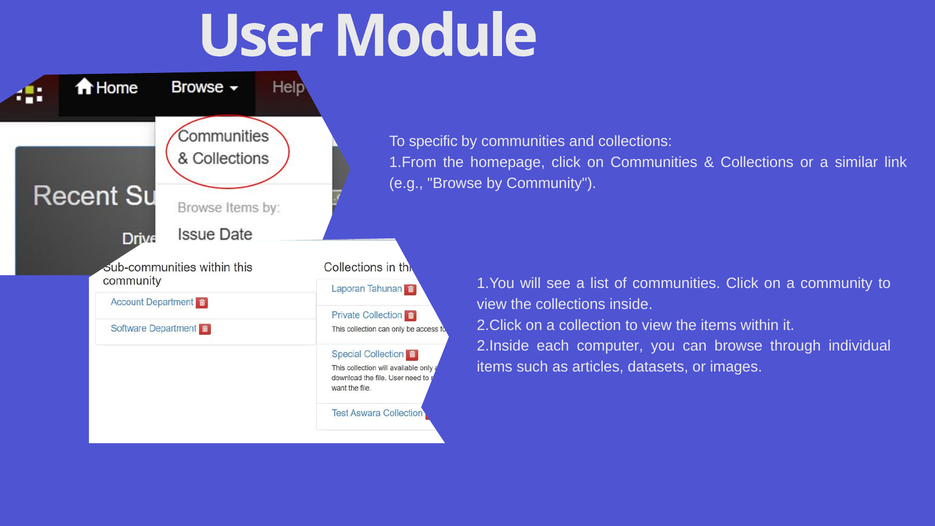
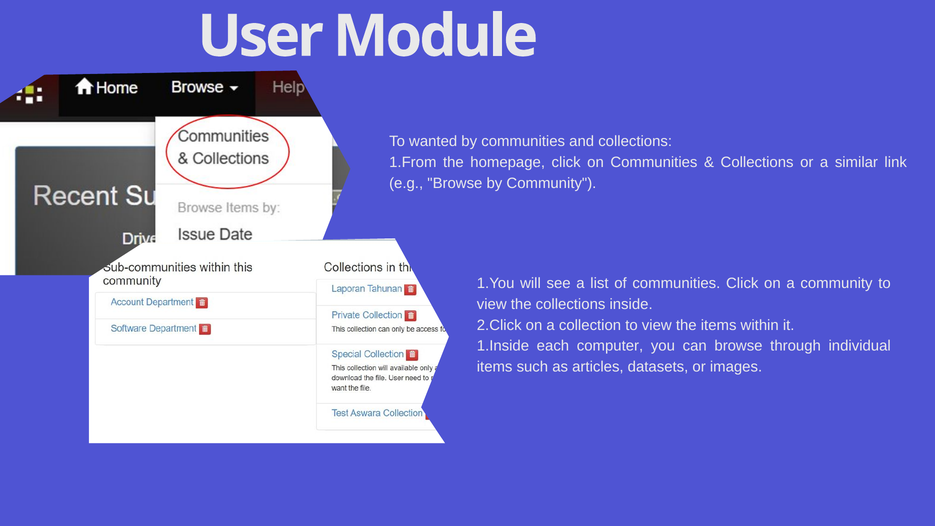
specific: specific -> wanted (433, 142)
2.Inside: 2.Inside -> 1.Inside (503, 346)
